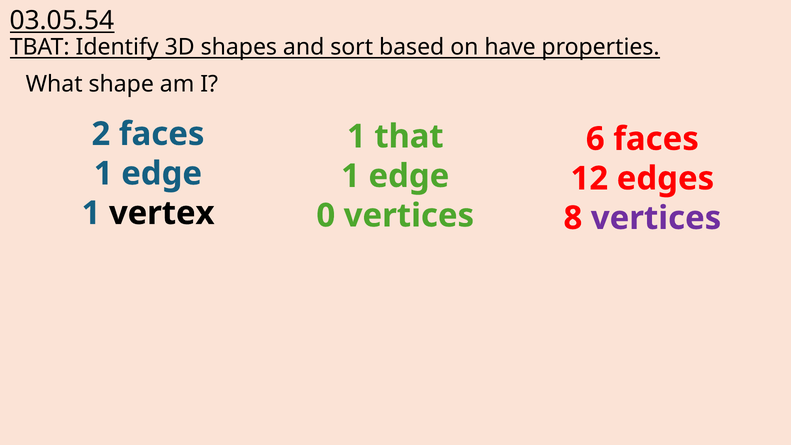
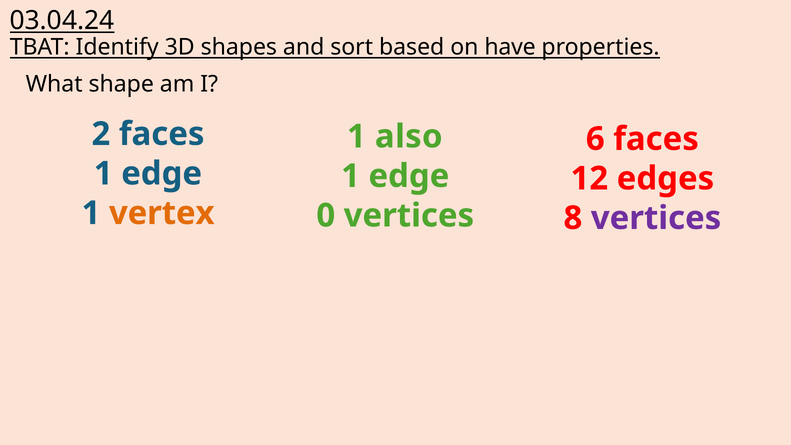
03.05.54: 03.05.54 -> 03.04.24 (62, 20)
that: that -> also (409, 137)
vertex colour: black -> orange (162, 213)
